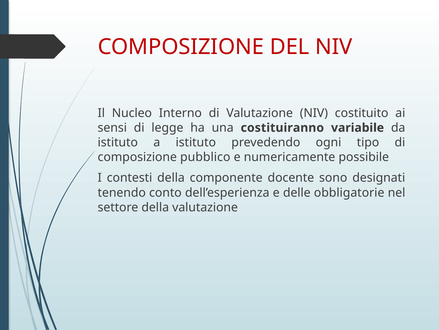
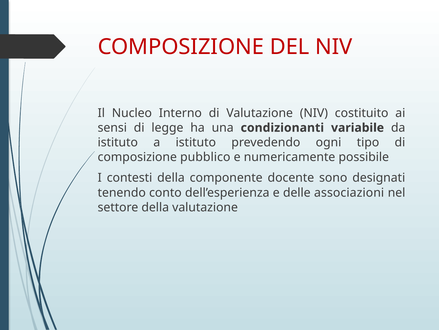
costituiranno: costituiranno -> condizionanti (282, 127)
obbligatorie: obbligatorie -> associazioni (349, 192)
